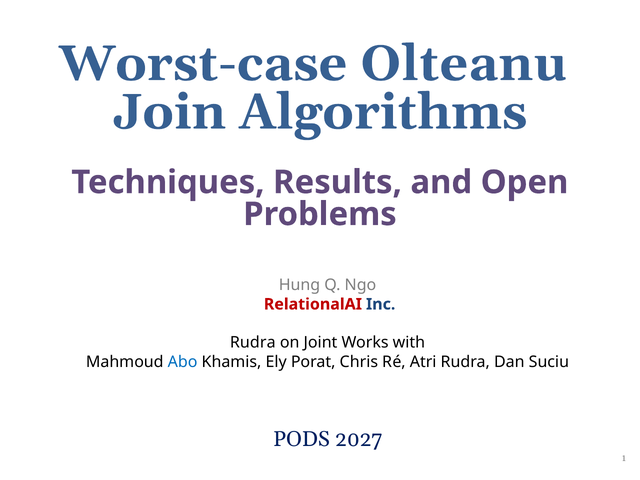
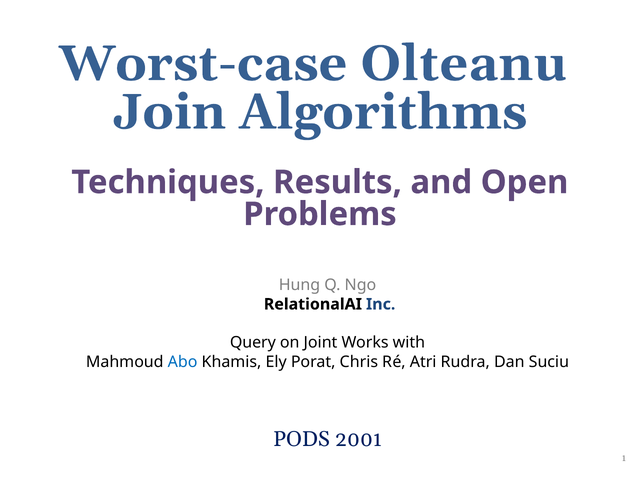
RelationalAI colour: red -> black (313, 304)
Rudra: Rudra -> Query (253, 343)
2027: 2027 -> 2001 (359, 439)
